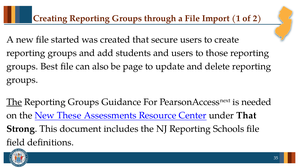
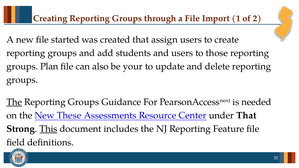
secure: secure -> assign (164, 40)
Best: Best -> Plan (49, 67)
page: page -> your (133, 67)
This underline: none -> present (48, 129)
Schools: Schools -> Feature (229, 129)
